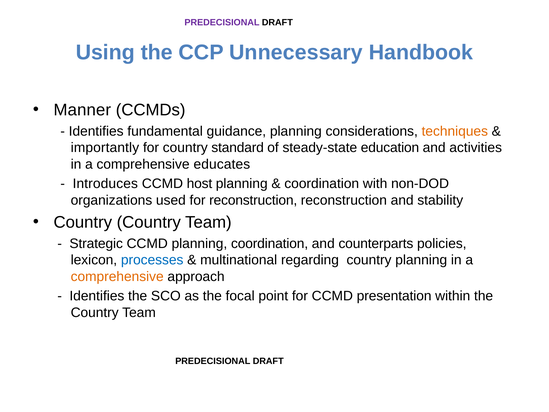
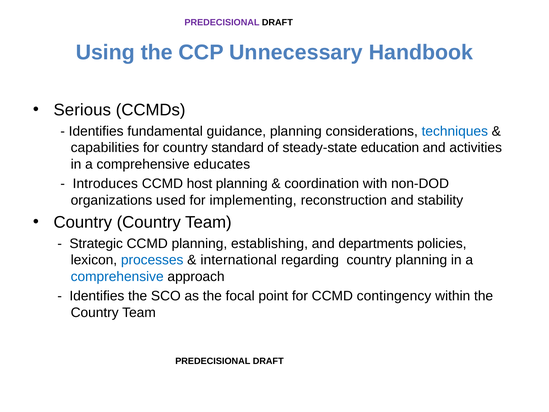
Manner: Manner -> Serious (82, 110)
techniques colour: orange -> blue (455, 131)
importantly: importantly -> capabilities (105, 148)
for reconstruction: reconstruction -> implementing (253, 200)
planning coordination: coordination -> establishing (269, 243)
counterparts: counterparts -> departments (376, 243)
multinational: multinational -> international (239, 260)
comprehensive colour: orange -> blue (117, 276)
presentation: presentation -> contingency (394, 296)
